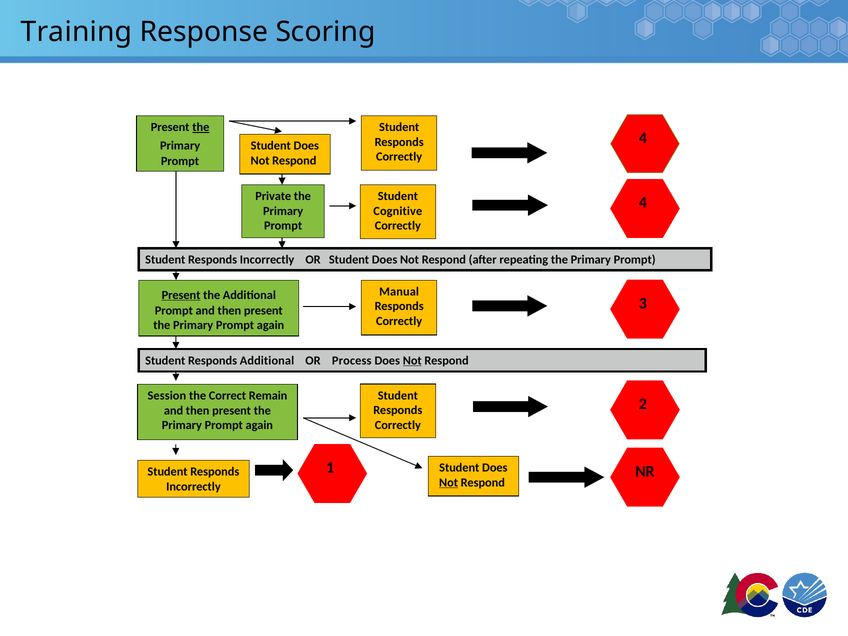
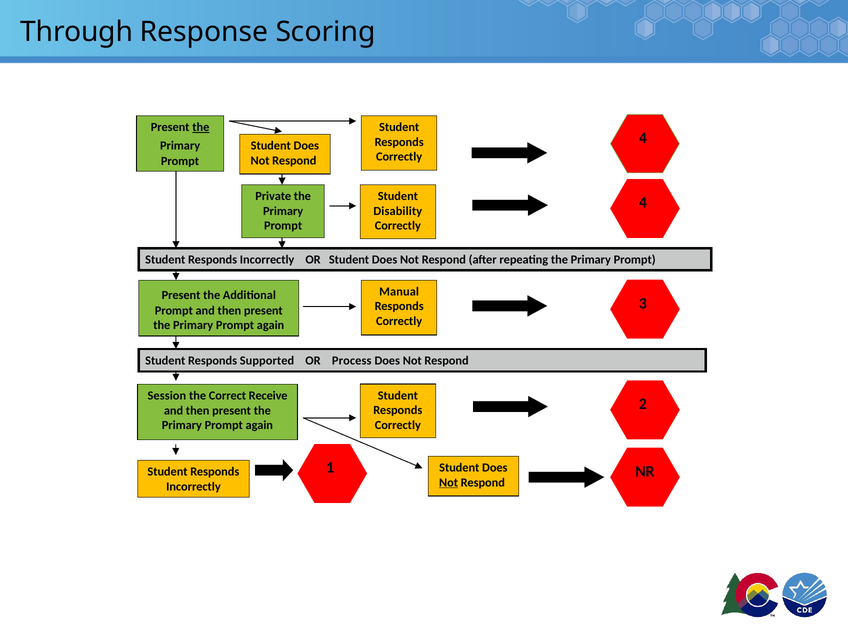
Training: Training -> Through (77, 32)
Cognitive: Cognitive -> Disability (398, 211)
Present underline: present -> none (181, 295)
Responds Additional: Additional -> Supported (267, 360)
Not underline: present -> none (412, 360)
Remain: Remain -> Receive (268, 396)
